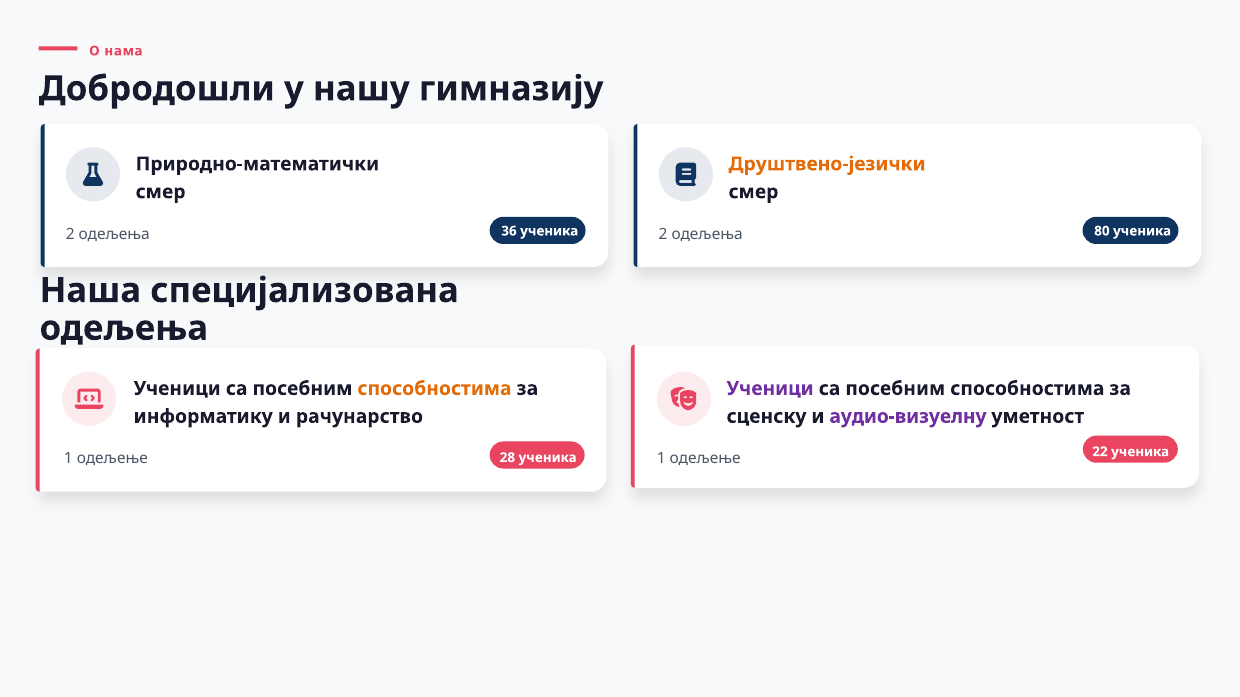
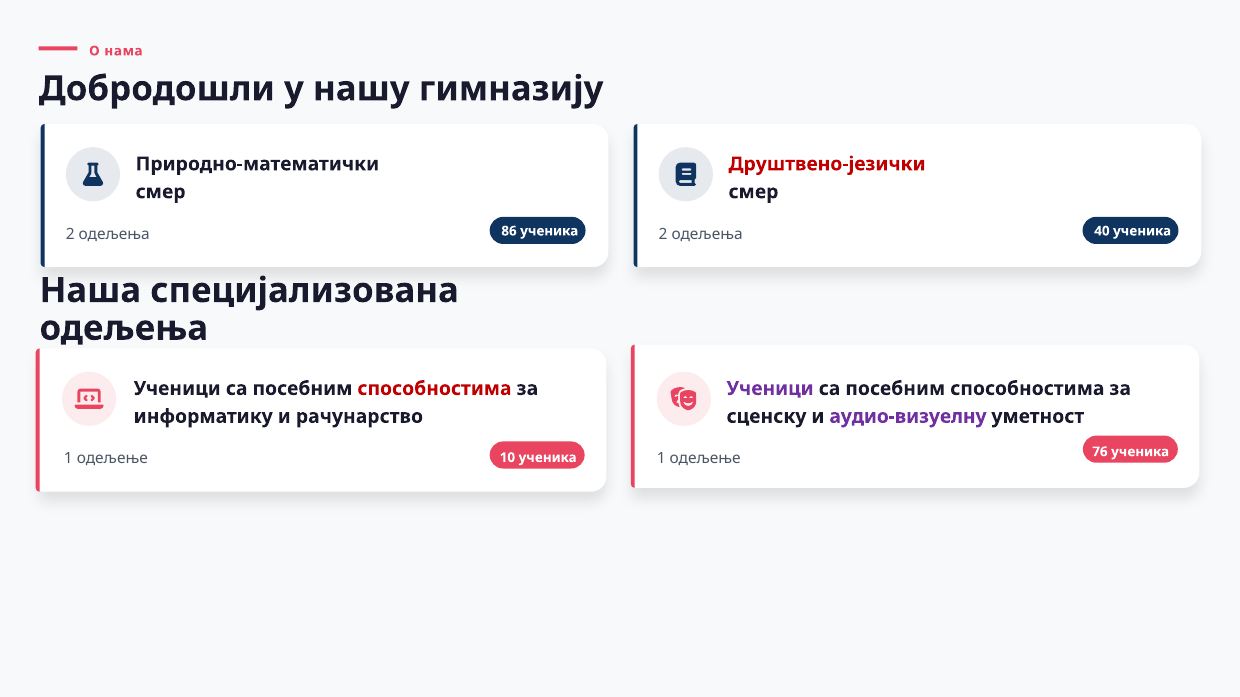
Друштвено-језички colour: orange -> red (827, 164)
36: 36 -> 86 (509, 231)
80: 80 -> 40 (1102, 231)
способностима colour: orange -> red (434, 389)
28: 28 -> 10 (507, 458)
22: 22 -> 76 (1100, 452)
